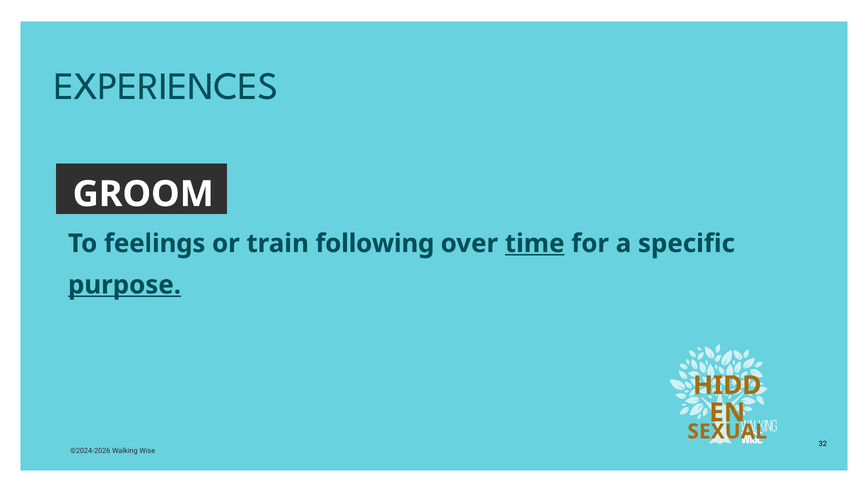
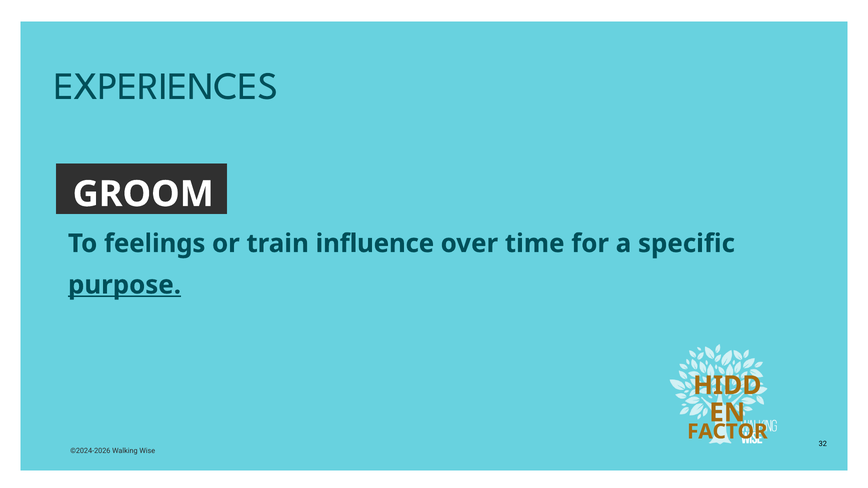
following: following -> influence (375, 244)
time underline: present -> none (535, 244)
SEXUAL: SEXUAL -> FACTOR (727, 432)
